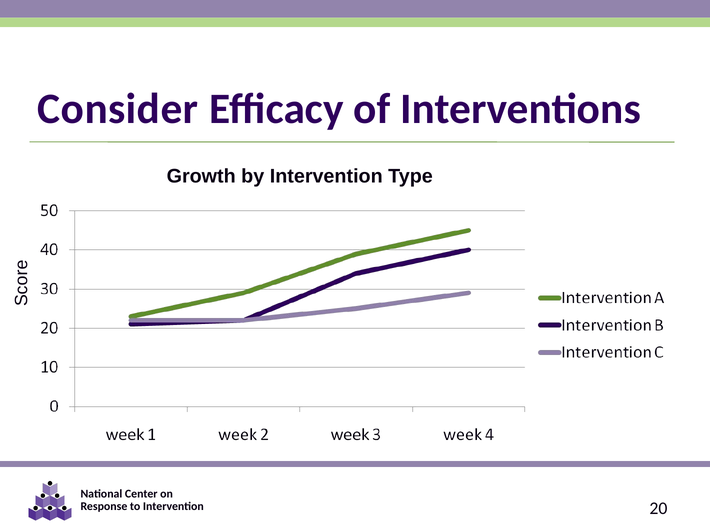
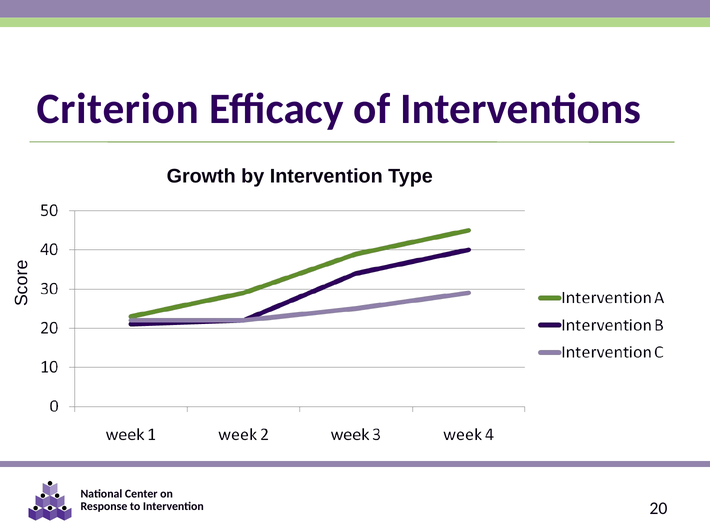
Consider: Consider -> Criterion (118, 109)
